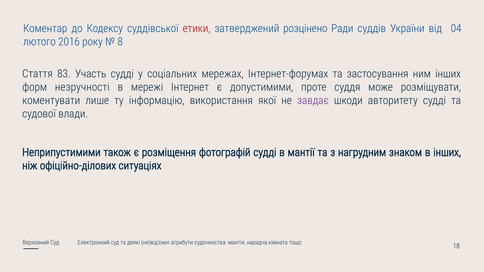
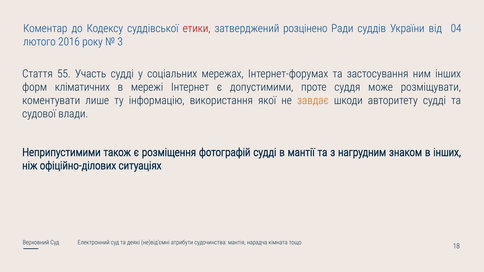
8: 8 -> 3 (120, 42)
83: 83 -> 55 (64, 74)
незручності: незручності -> кліматичних (82, 87)
завдає colour: purple -> orange (313, 100)
